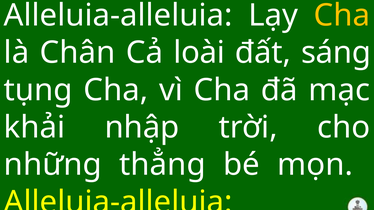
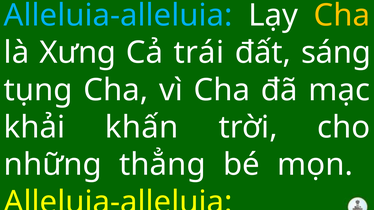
Alleluia-alleluia colour: white -> light blue (118, 15)
Chân: Chân -> Xưng (78, 53)
loài: loài -> trái (199, 53)
nhập: nhập -> khấn (142, 128)
